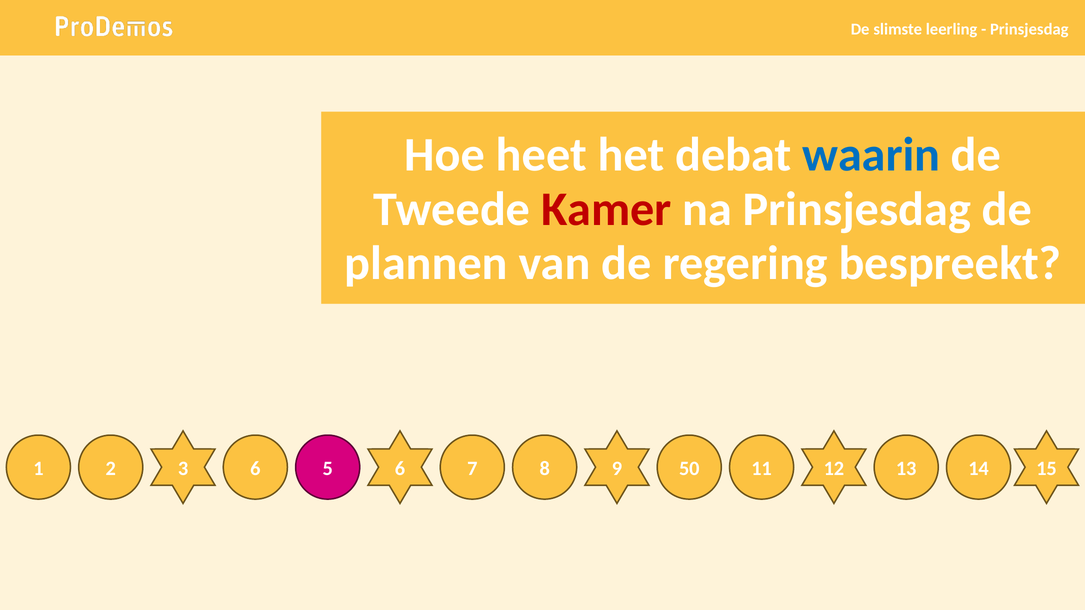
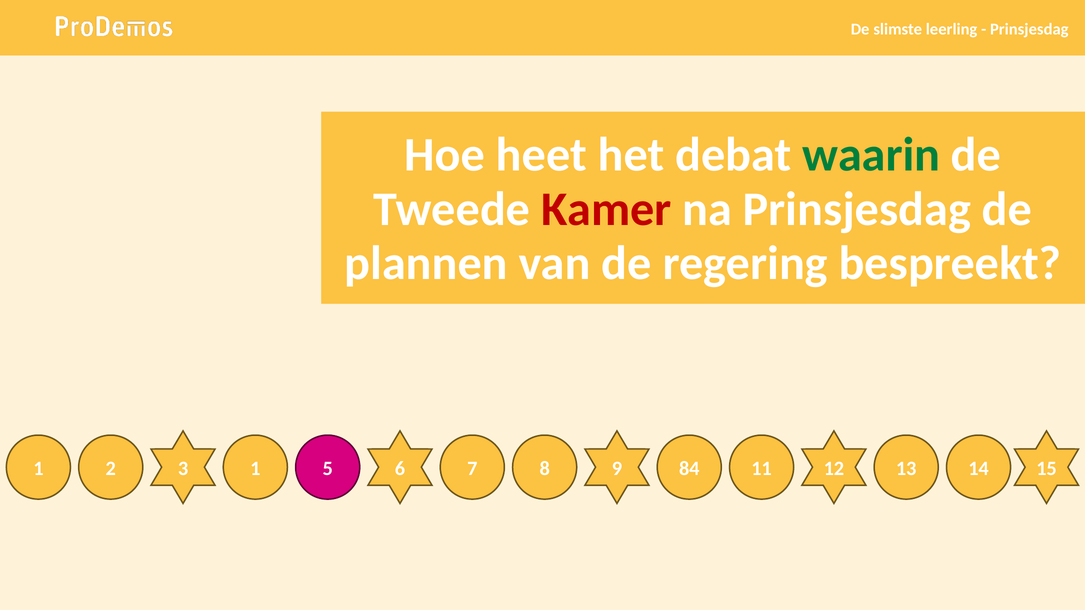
waarin colour: blue -> green (871, 155)
3 6: 6 -> 1 (255, 469)
50: 50 -> 84 (689, 469)
